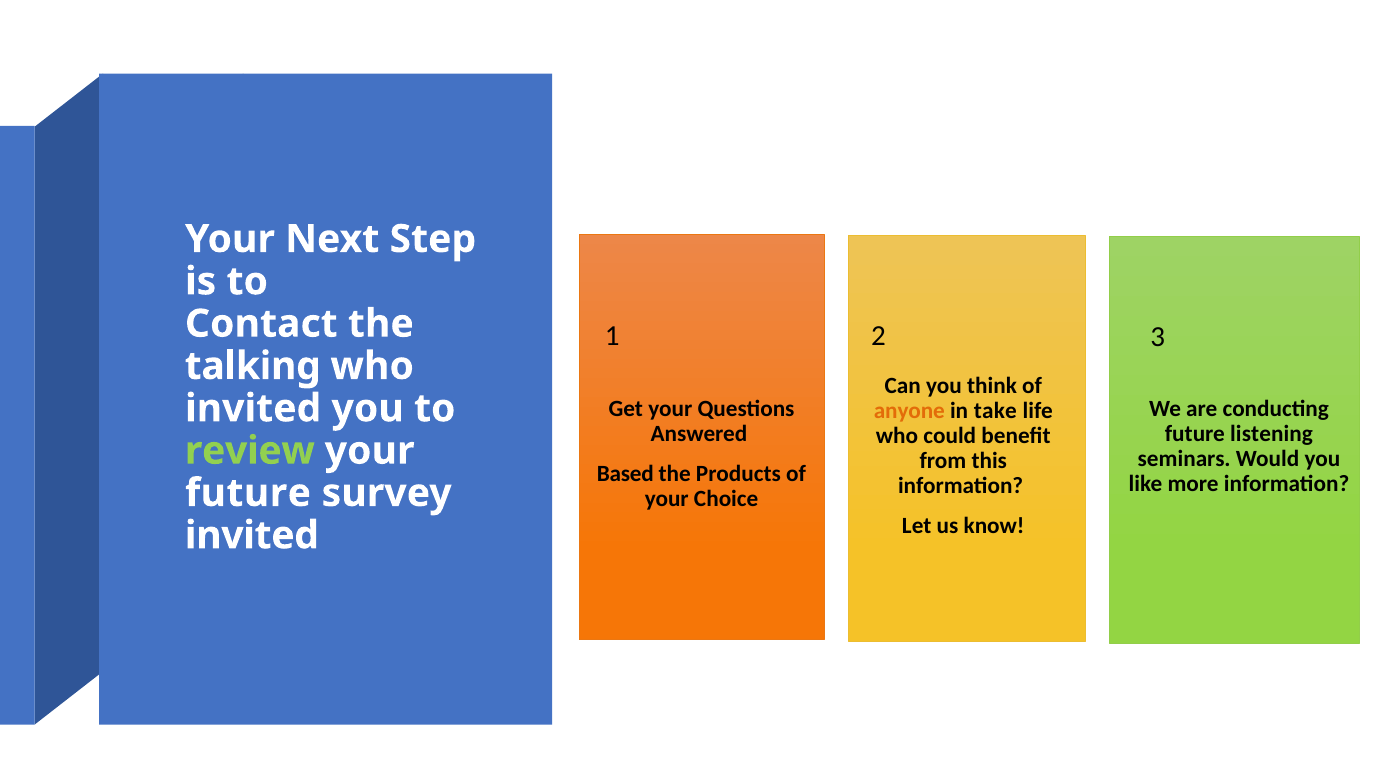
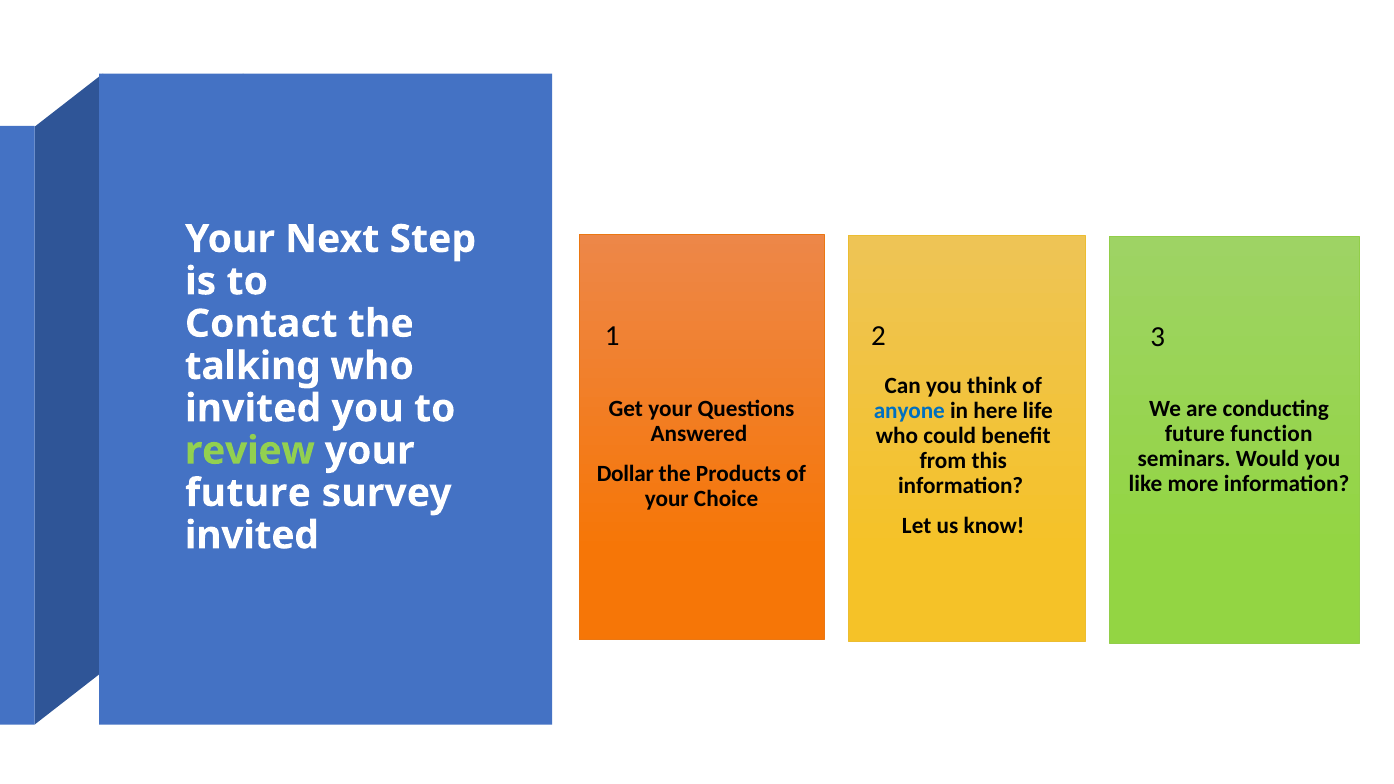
anyone colour: orange -> blue (909, 411)
take: take -> here (995, 411)
listening: listening -> function (1272, 434)
Based: Based -> Dollar (625, 474)
